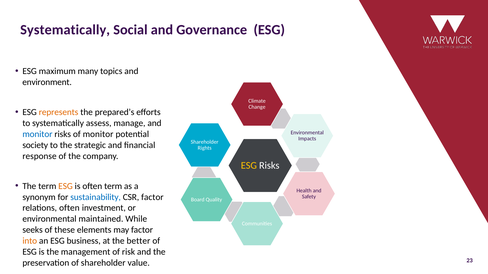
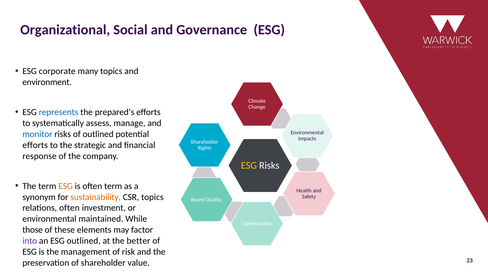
Systematically: Systematically -> Organizational (65, 30)
maximum: maximum -> corporate (57, 71)
represents colour: orange -> blue (59, 112)
of monitor: monitor -> outlined (98, 134)
society: society -> efforts (35, 145)
sustainability colour: blue -> orange (96, 197)
CSR factor: factor -> topics (152, 197)
seeks: seeks -> those (33, 230)
into colour: orange -> purple (30, 241)
ESG business: business -> outlined (84, 241)
